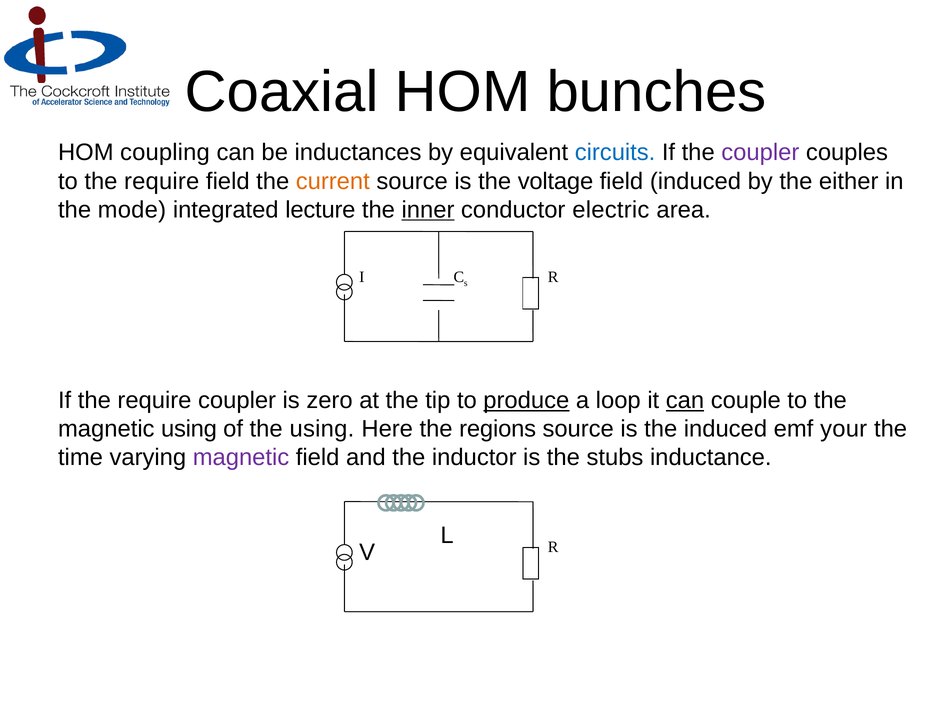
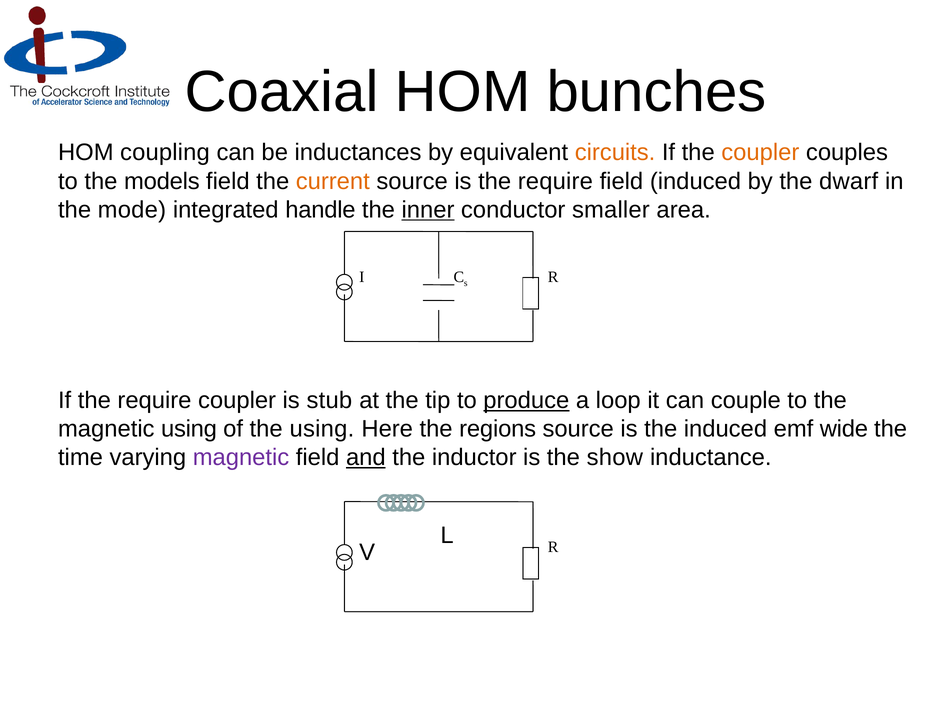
circuits colour: blue -> orange (615, 153)
coupler colour: purple -> orange (760, 153)
to the require: require -> models (162, 181)
is the voltage: voltage -> require (555, 181)
either: either -> dwarf (849, 181)
lecture: lecture -> handle (320, 210)
electric: electric -> smaller (611, 210)
zero: zero -> stub (329, 400)
can underline: present -> none (685, 400)
your: your -> wide (844, 429)
and underline: none -> present (366, 458)
stubs: stubs -> show (615, 458)
